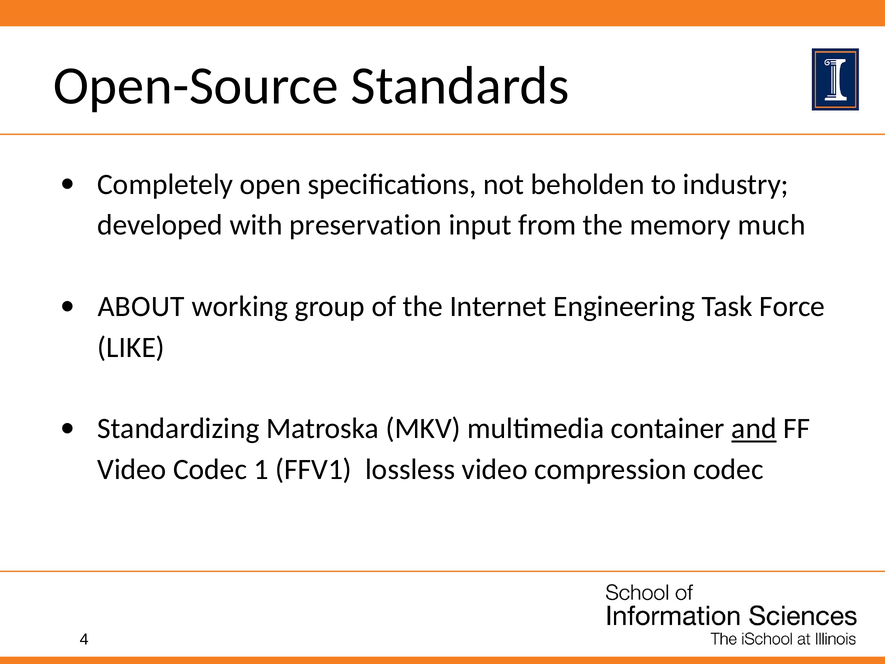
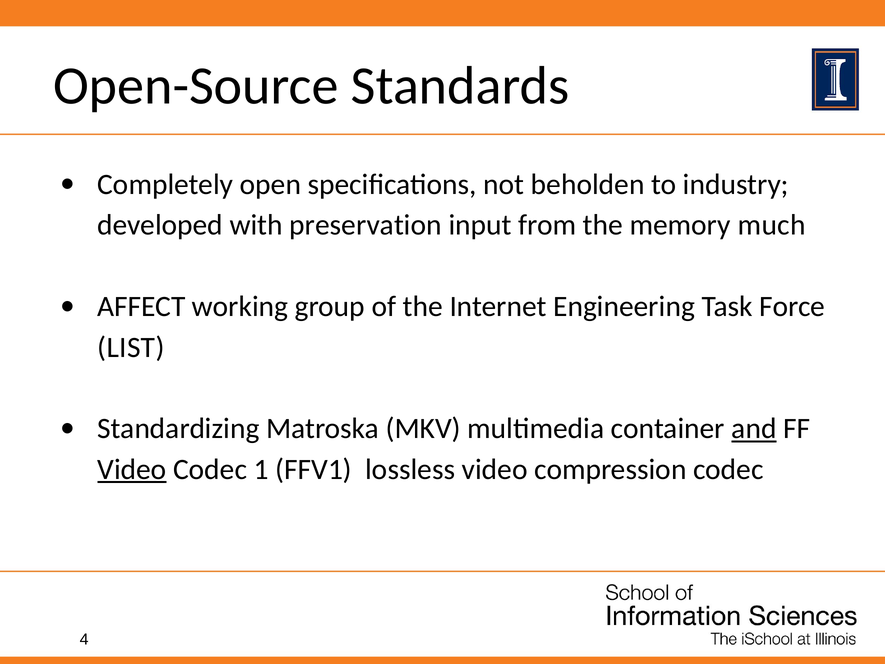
ABOUT: ABOUT -> AFFECT (141, 306)
LIKE: LIKE -> LIST (131, 347)
Video underline: none -> present (132, 469)
